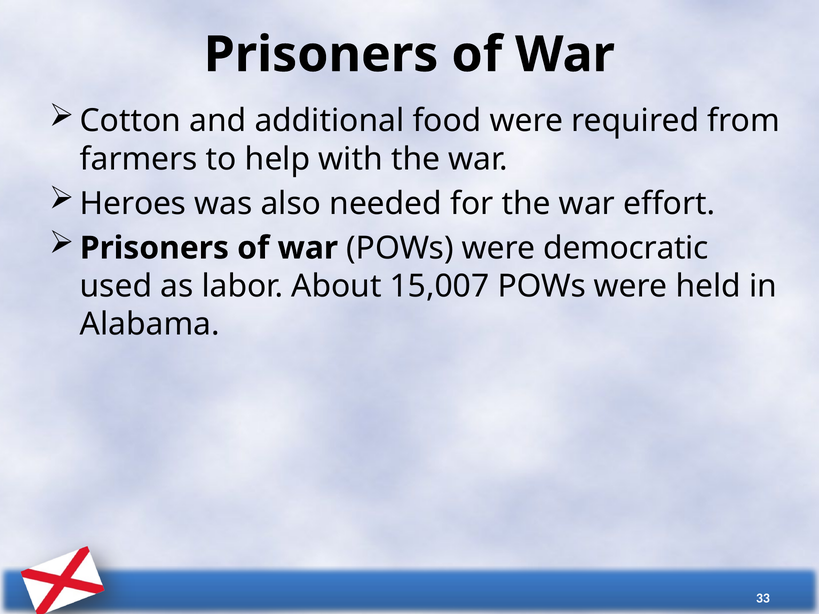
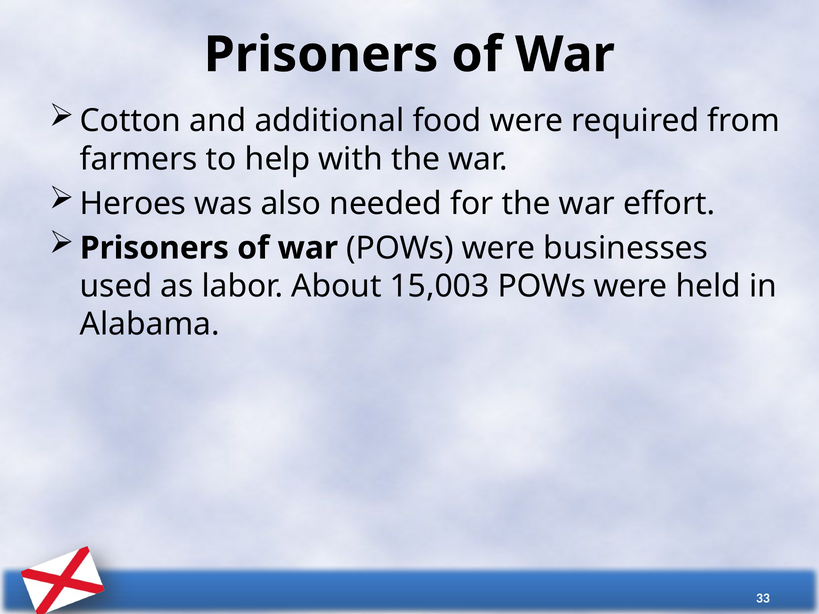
democratic: democratic -> businesses (626, 248)
15,007: 15,007 -> 15,003 (440, 286)
